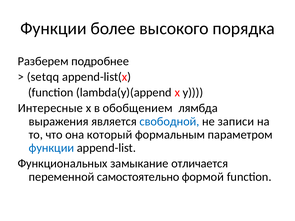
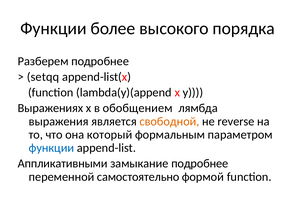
Интересные: Интересные -> Выражениях (50, 108)
свободной colour: blue -> orange (169, 122)
записи: записи -> reverse (236, 122)
Функциональных: Функциональных -> Аппликативными (63, 164)
замыкание отличается: отличается -> подробнее (200, 164)
